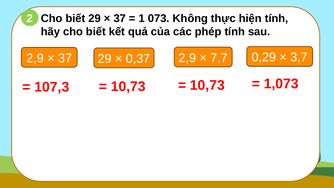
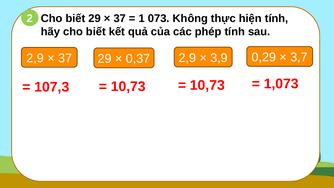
7,7: 7,7 -> 3,9 (219, 58)
